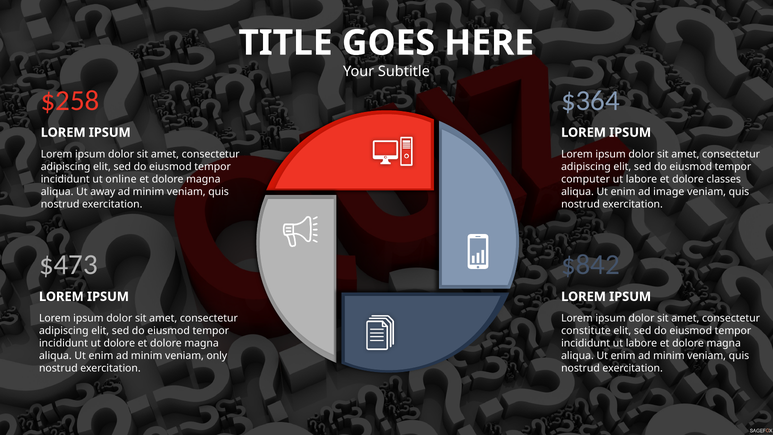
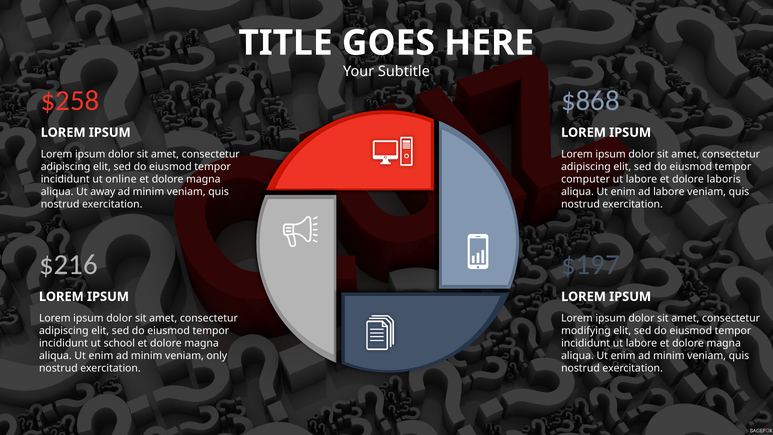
$364: $364 -> $868 (590, 101)
classes: classes -> laboris (724, 179)
ad image: image -> labore (669, 192)
$473: $473 -> $216 (68, 265)
$842: $842 -> $197 (590, 265)
constitute: constitute -> modifying (586, 331)
ut dolore: dolore -> school (119, 343)
